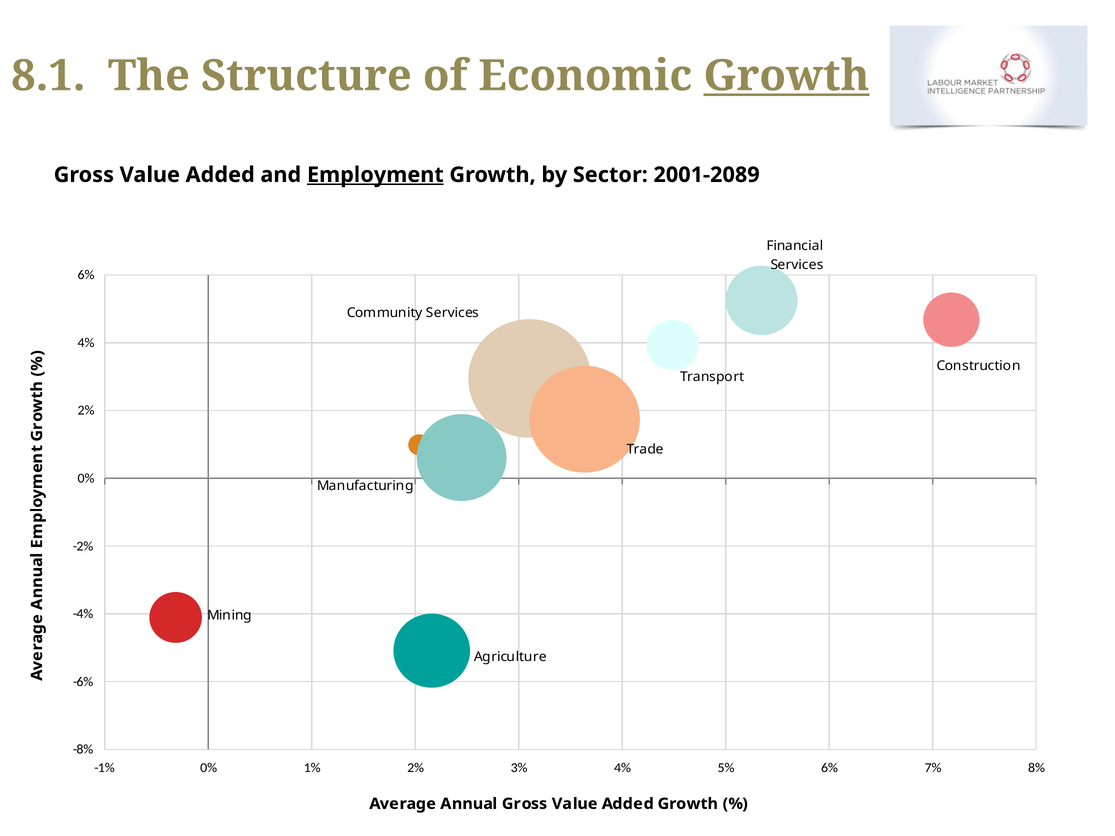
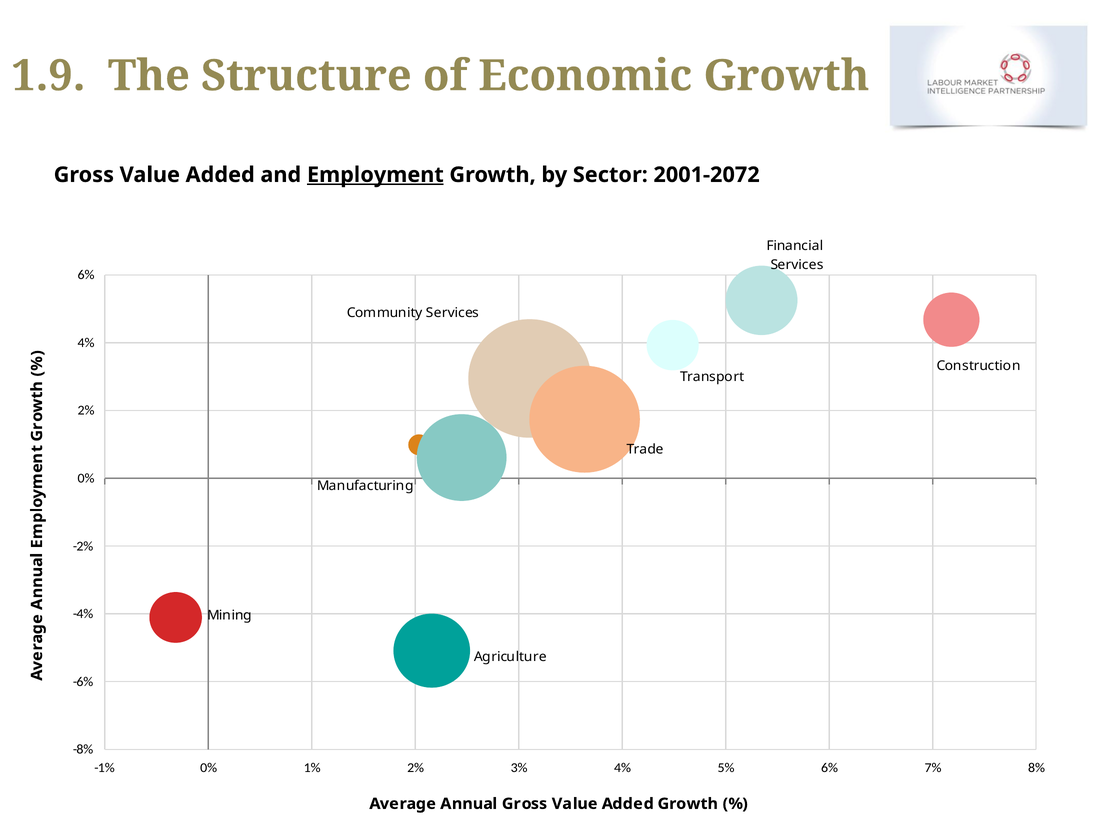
8.1: 8.1 -> 1.9 (48, 76)
Growth underline: present -> none (786, 76)
2001-2089: 2001-2089 -> 2001-2072 (707, 175)
